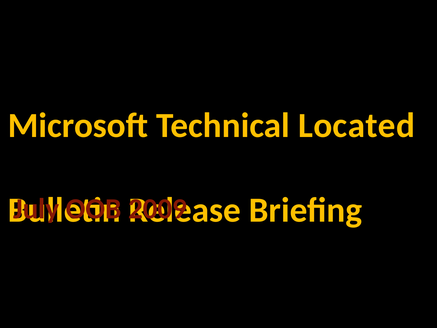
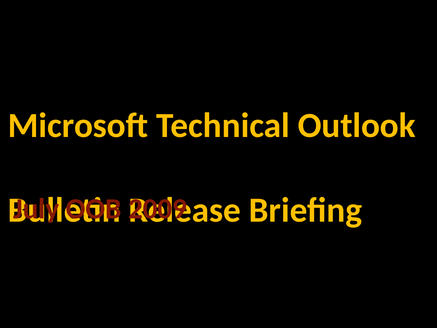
Located: Located -> Outlook (357, 126)
